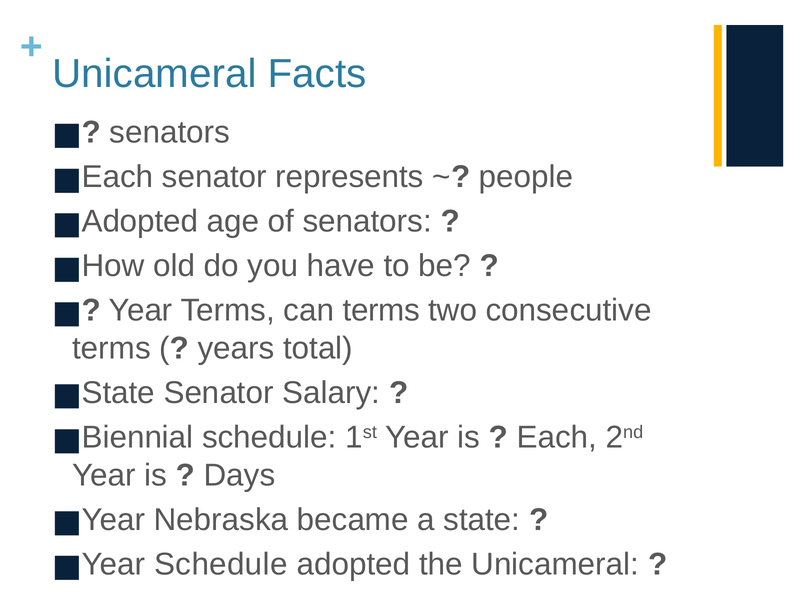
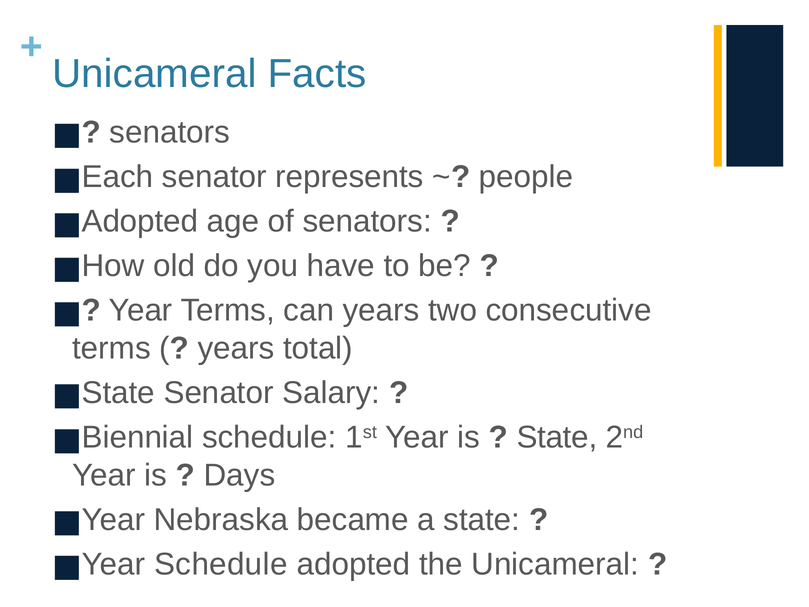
can terms: terms -> years (381, 310)
Each: Each -> State (557, 437)
